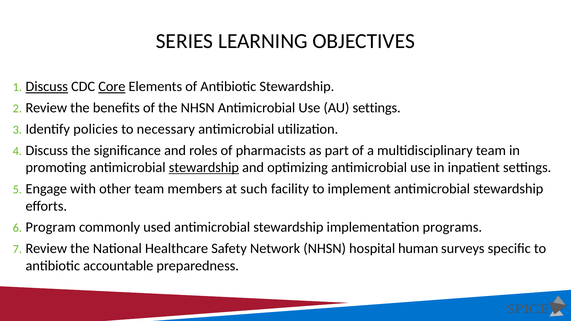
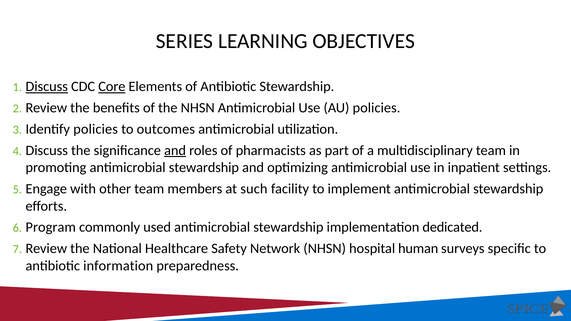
AU settings: settings -> policies (377, 108)
necessary: necessary -> outcomes (166, 129)
and underline: none -> present (175, 151)
stewardship underline: present -> none (204, 168)
programs: programs -> dedicated (452, 227)
accountable: accountable -> information (118, 266)
